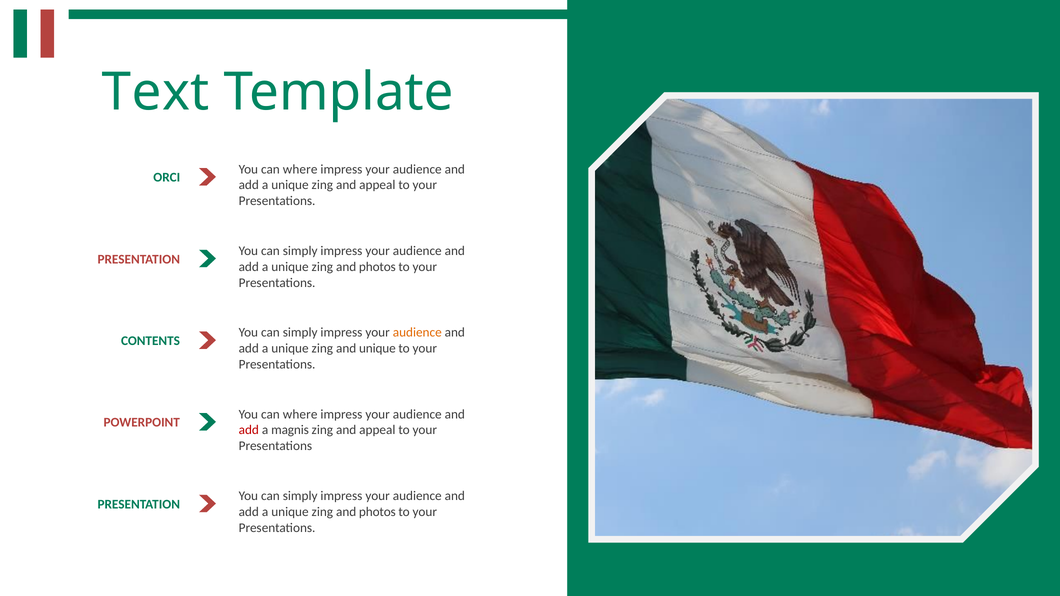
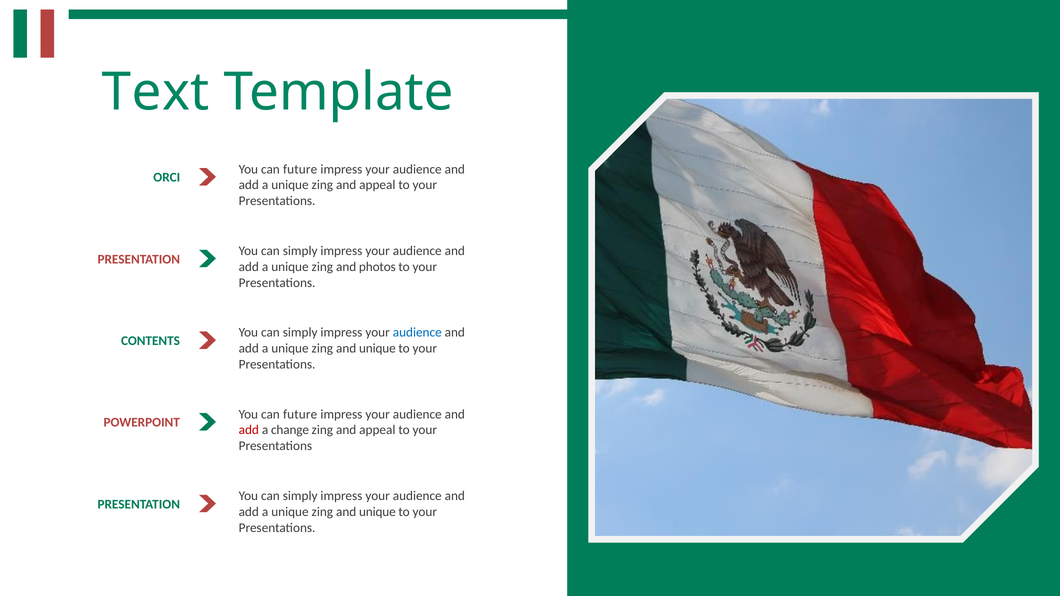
where: where -> future (300, 169)
audience colour: orange -> blue (417, 333)
where: where -> future (300, 414)
magnis: magnis -> change (290, 430)
photos: photos -> unique (377, 512)
